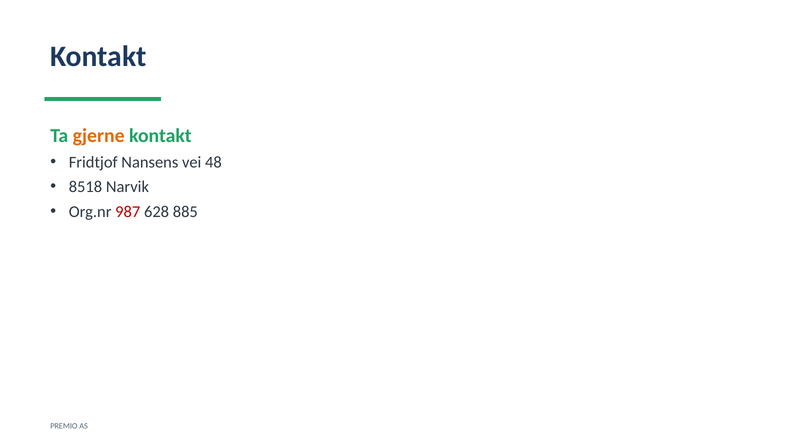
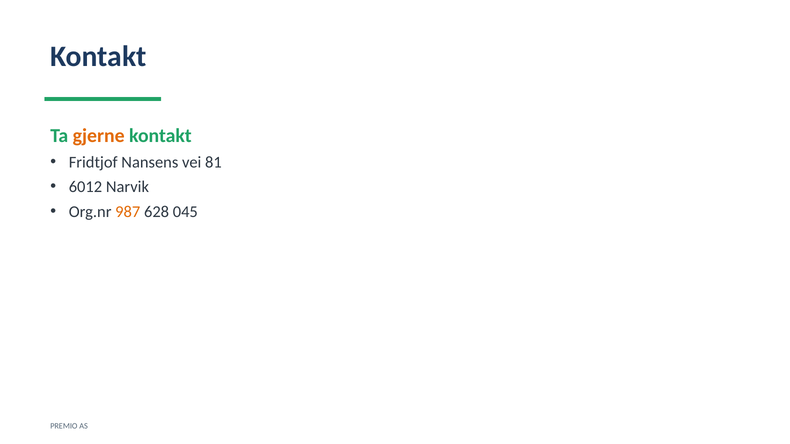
48: 48 -> 81 (213, 162)
8518: 8518 -> 6012 (85, 187)
987 colour: red -> orange (128, 212)
885: 885 -> 045 (185, 212)
